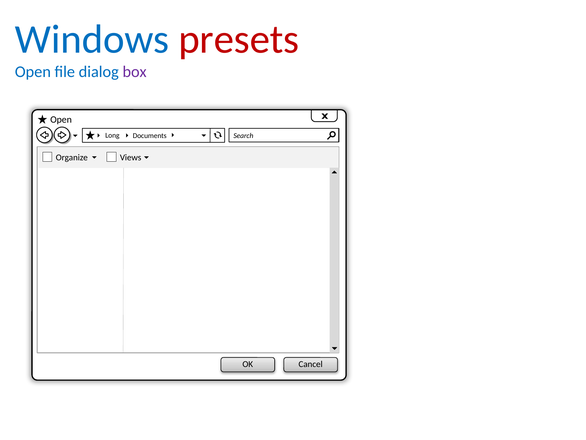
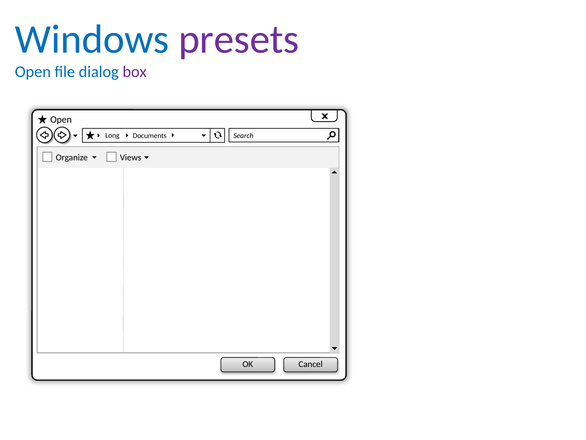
presets colour: red -> purple (239, 39)
